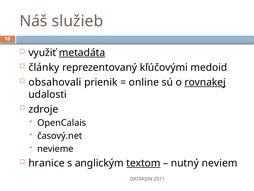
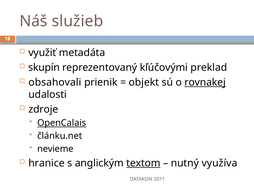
metadáta underline: present -> none (82, 53)
články: články -> skupín (44, 67)
medoid: medoid -> preklad (209, 67)
online: online -> objekt (144, 82)
OpenCalais underline: none -> present (62, 123)
časový.net: časový.net -> článku.net (60, 136)
neviem: neviem -> využíva (220, 163)
